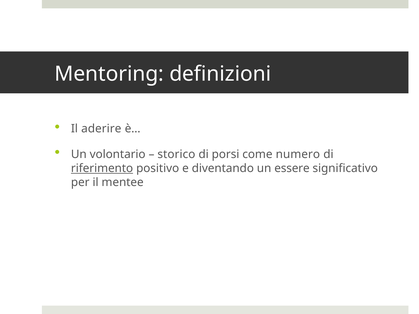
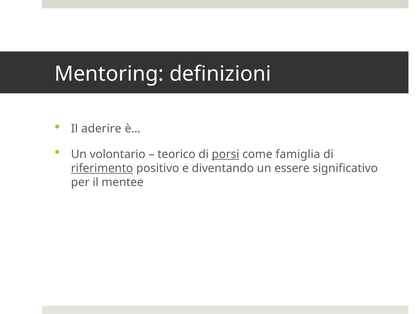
storico: storico -> teorico (176, 154)
porsi underline: none -> present (226, 154)
numero: numero -> famiglia (298, 154)
